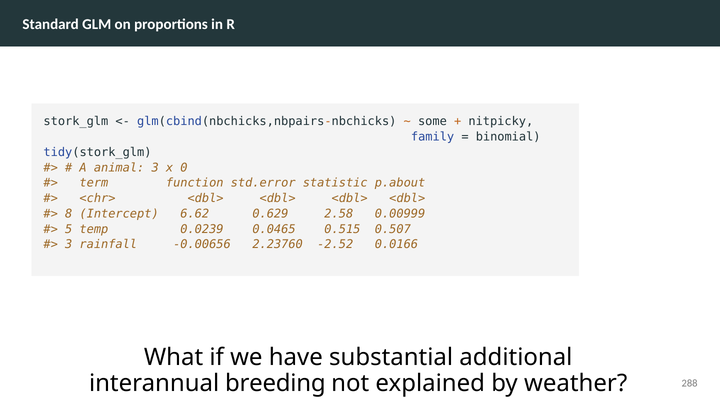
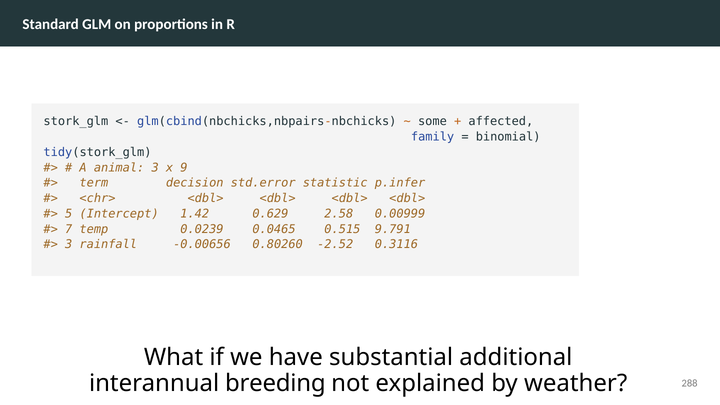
nitpicky: nitpicky -> affected (501, 121)
0: 0 -> 9 (184, 168)
function: function -> decision (195, 183)
p.about: p.about -> p.infer (400, 183)
8: 8 -> 5 (69, 214)
6.62: 6.62 -> 1.42 (195, 214)
5: 5 -> 7 (69, 229)
0.507: 0.507 -> 9.791 (393, 229)
2.23760: 2.23760 -> 0.80260 (278, 244)
0.0166: 0.0166 -> 0.3116 (396, 244)
